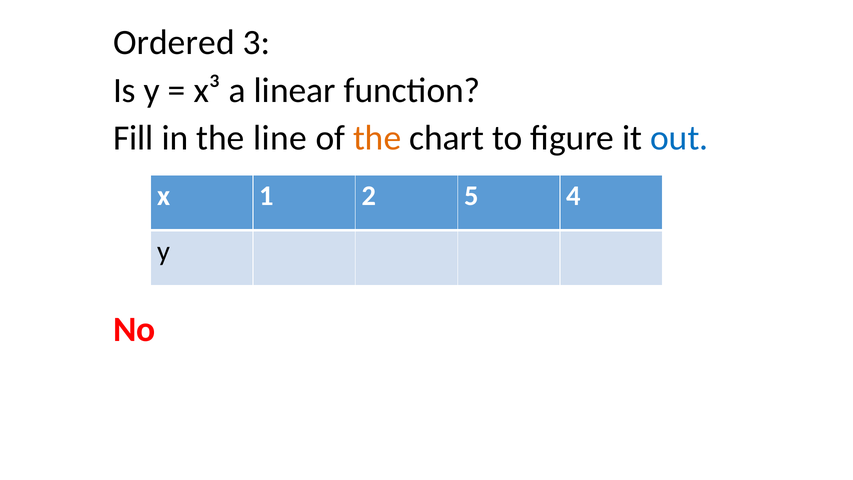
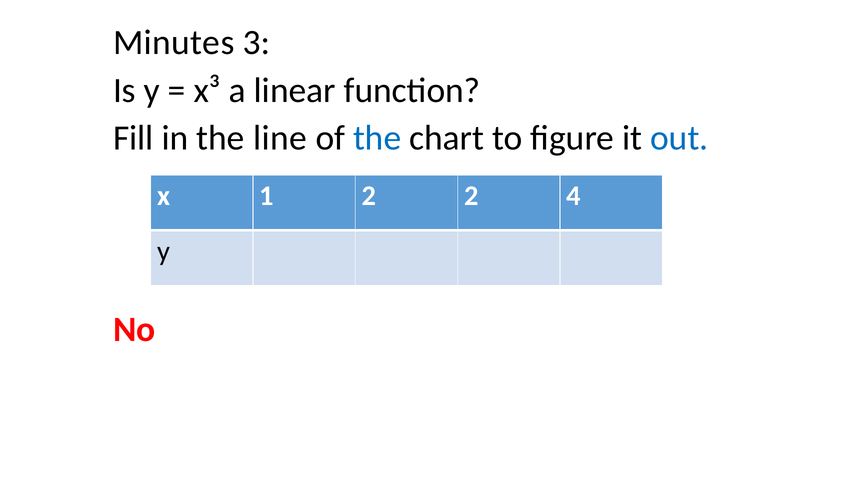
Ordered: Ordered -> Minutes (174, 42)
the colour: orange -> blue (377, 138)
2 5: 5 -> 2 (471, 196)
